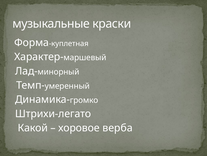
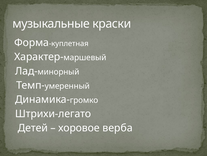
Какой: Какой -> Детей (33, 127)
